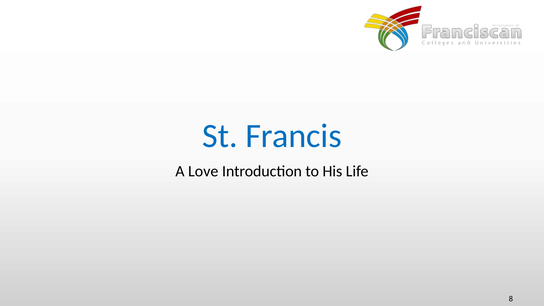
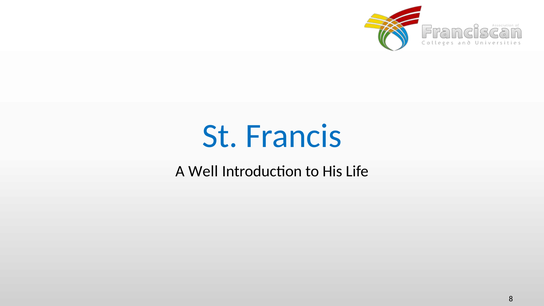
Love: Love -> Well (203, 171)
